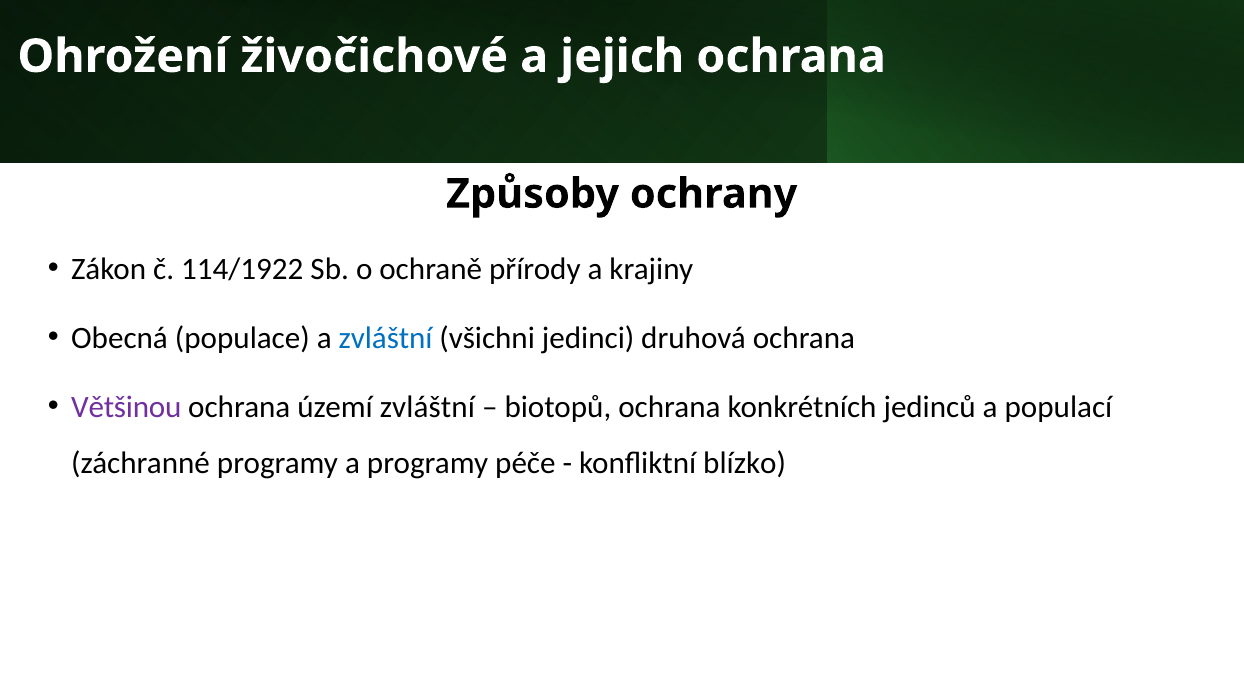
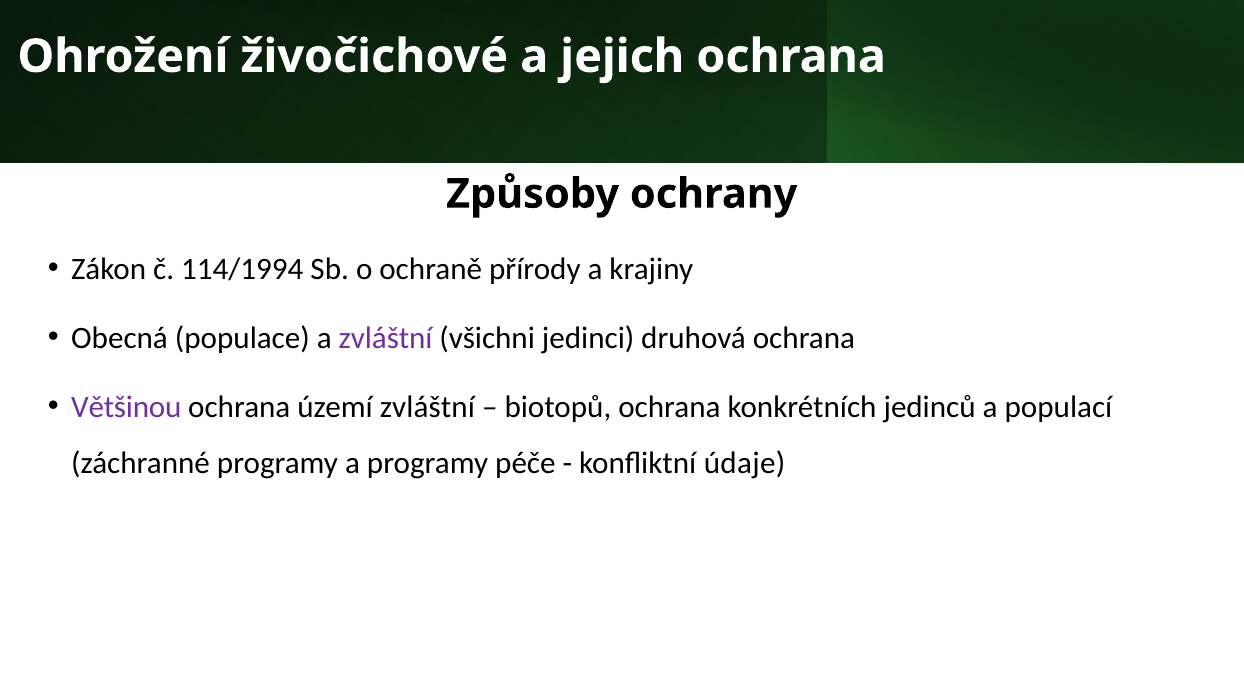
114/1922: 114/1922 -> 114/1994 (242, 269)
zvláštní colour: blue -> purple (386, 338)
blízko: blízko -> údaje (744, 463)
